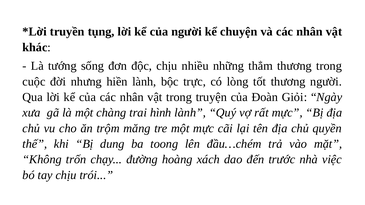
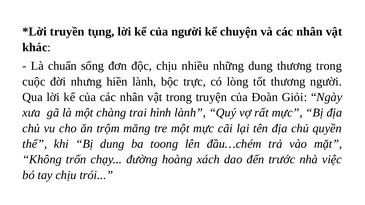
tướng: tướng -> chuẩn (62, 66)
những thẳm: thẳm -> dung (261, 66)
